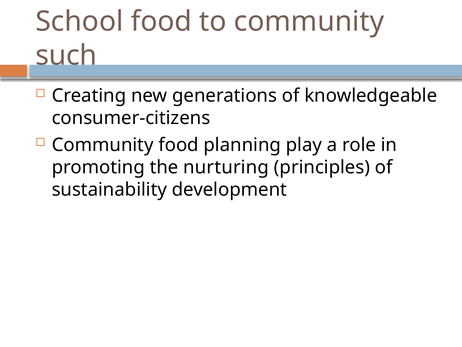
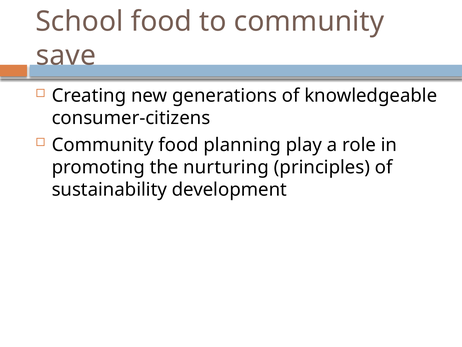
such: such -> save (66, 55)
